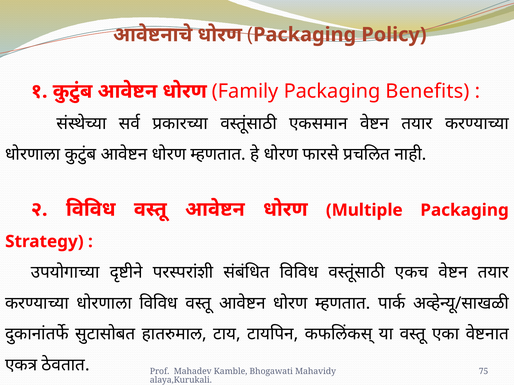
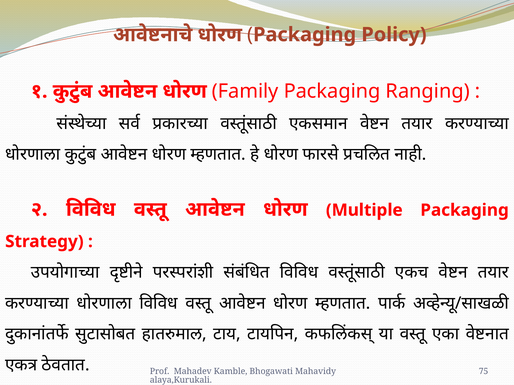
Benefits: Benefits -> Ranging (428, 91)
